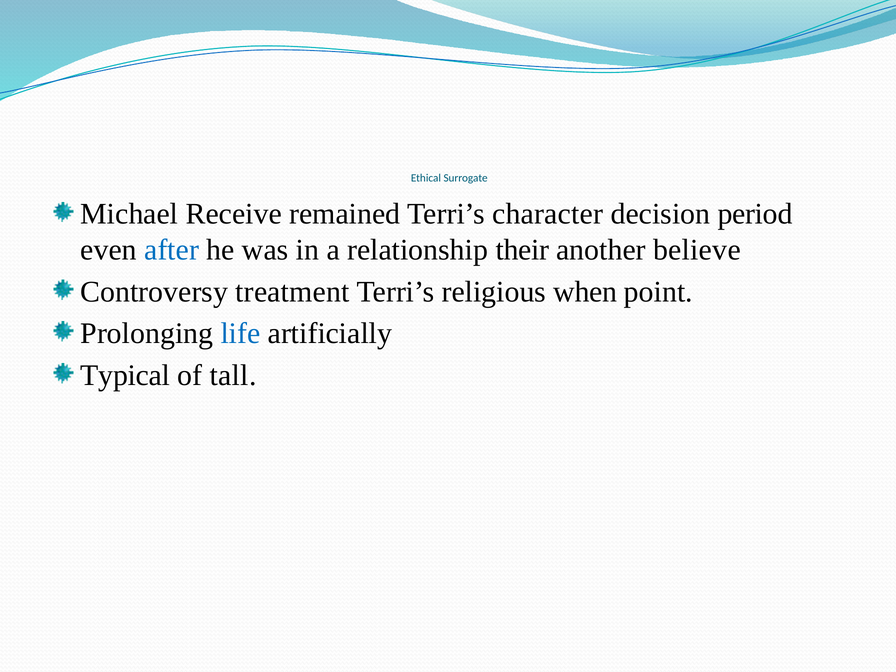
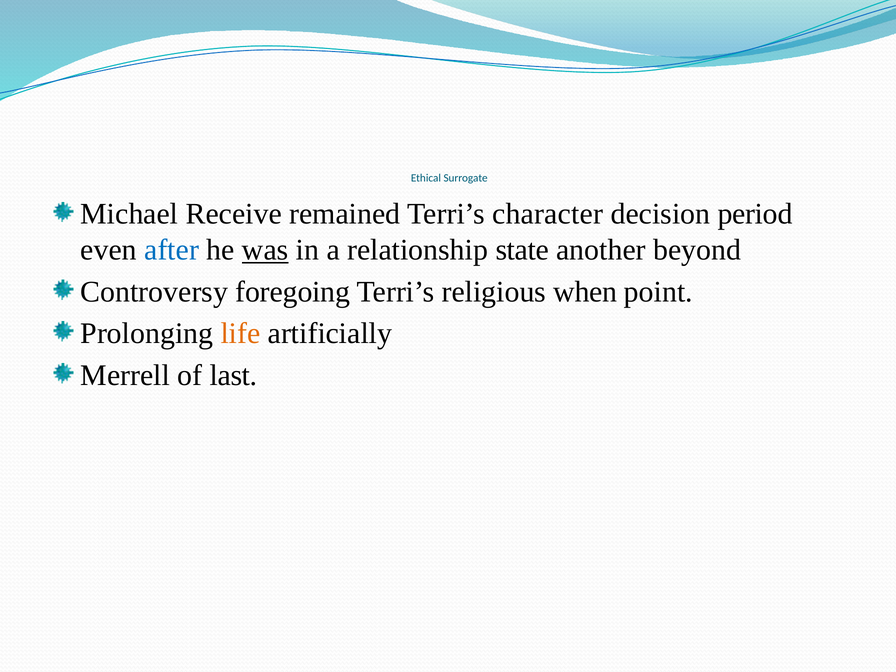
was underline: none -> present (265, 250)
their: their -> state (522, 250)
believe: believe -> beyond (697, 250)
treatment: treatment -> foregoing (293, 292)
life colour: blue -> orange (240, 334)
Typical: Typical -> Merrell (125, 375)
tall: tall -> last (233, 375)
